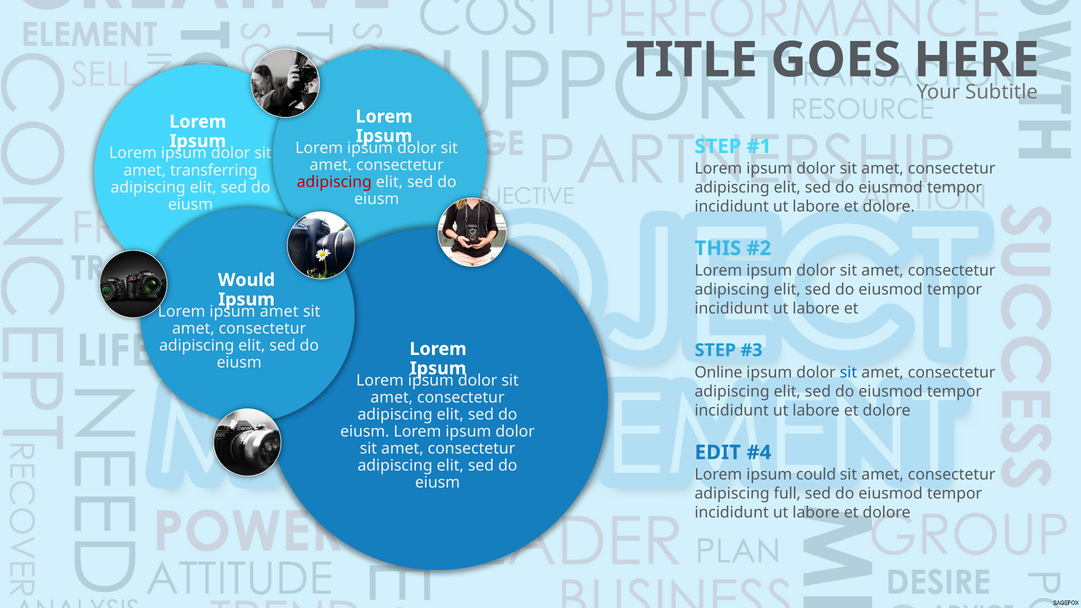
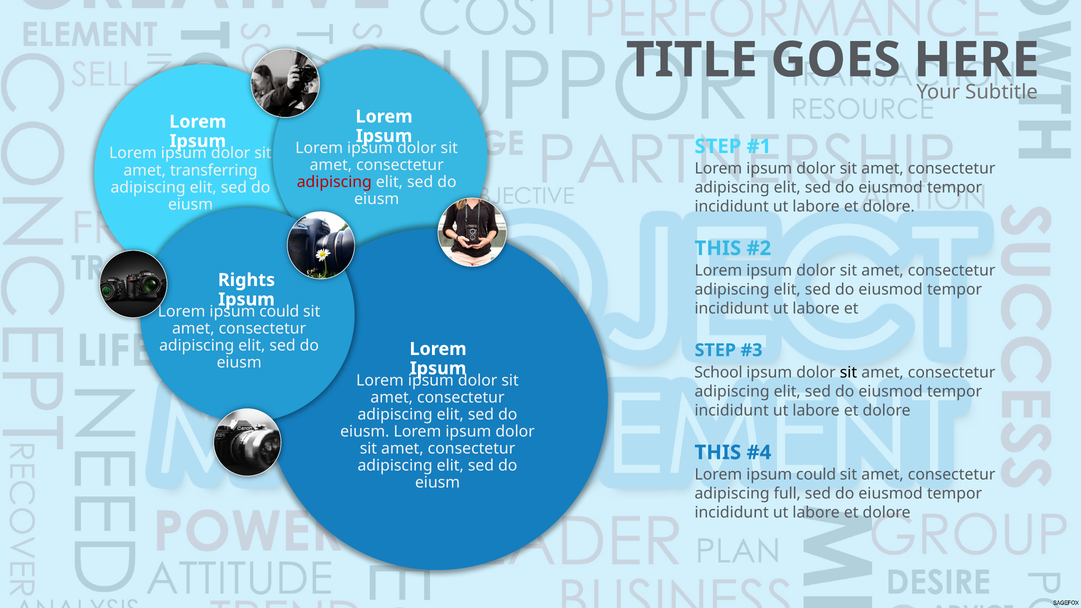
Would: Would -> Rights (247, 280)
amet: amet -> could (279, 312)
Online: Online -> School (718, 373)
sit colour: blue -> black (848, 373)
EDIT: EDIT -> THIS (718, 453)
